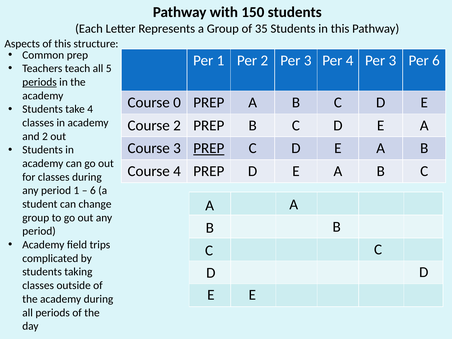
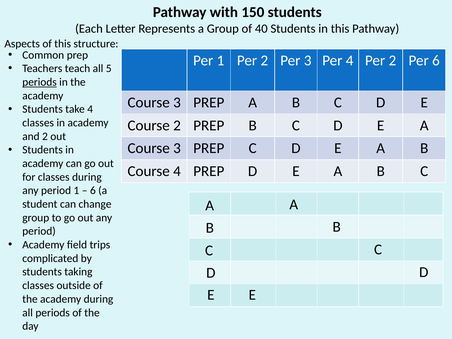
35: 35 -> 40 (261, 29)
4 Per 3: 3 -> 2 (392, 61)
0: 0 -> 3 (177, 102)
PREP underline: present -> none (209, 148)
